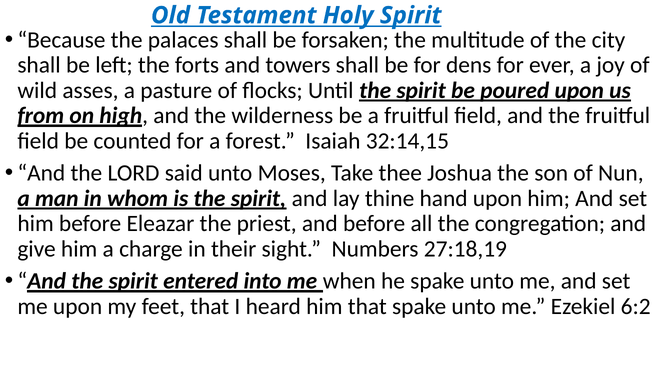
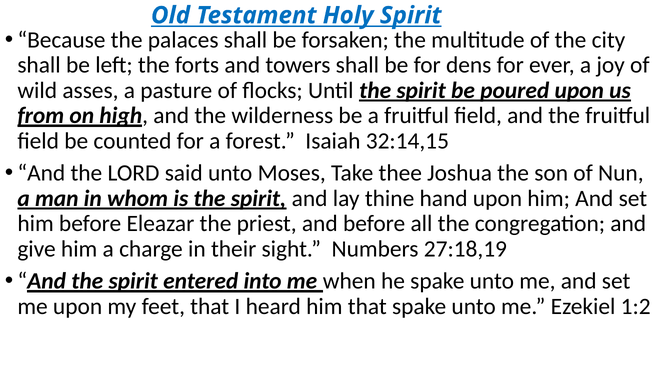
6:2: 6:2 -> 1:2 (636, 307)
